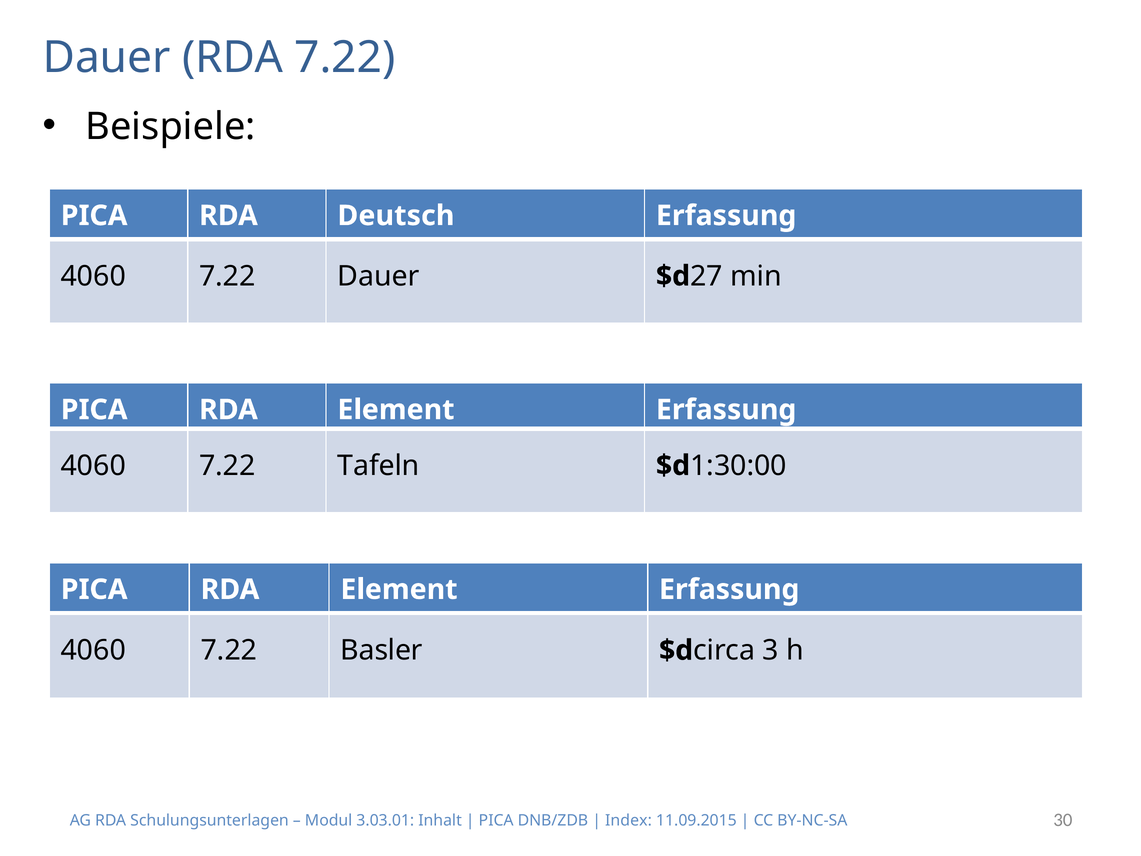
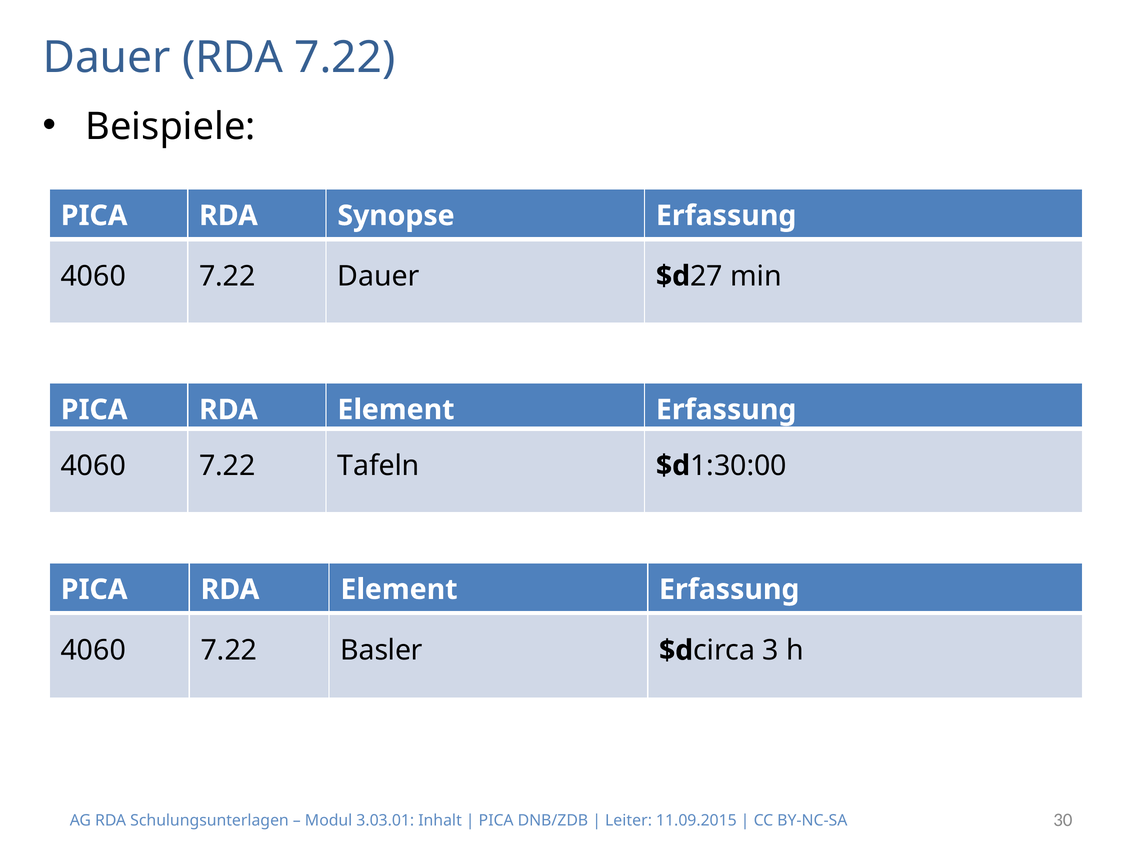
Deutsch: Deutsch -> Synopse (396, 216)
Index: Index -> Leiter (629, 820)
